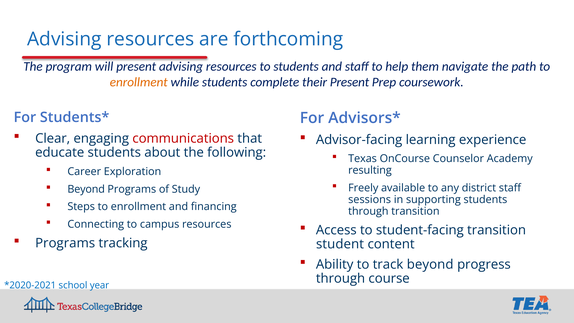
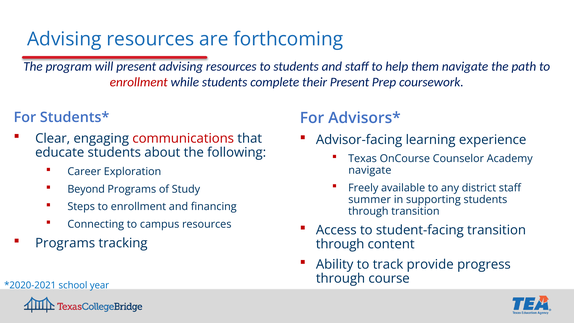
enrollment colour: orange -> red (139, 82)
resulting: resulting -> navigate (370, 170)
sessions: sessions -> summer (370, 199)
student: student -> through (340, 244)
track beyond: beyond -> provide (430, 264)
